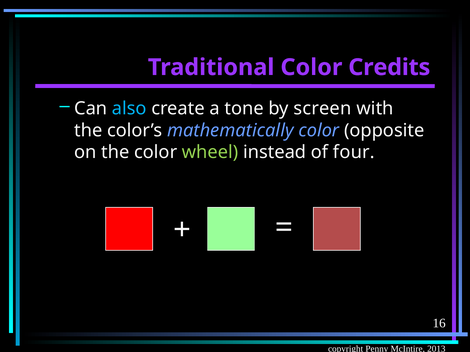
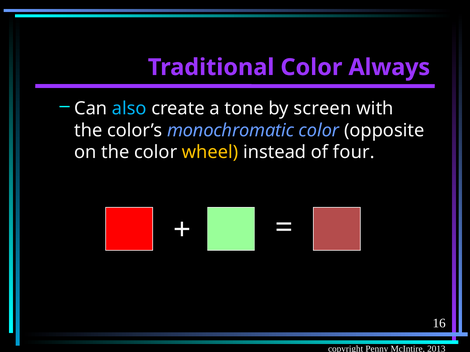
Credits: Credits -> Always (389, 67)
mathematically: mathematically -> monochromatic (231, 131)
wheel colour: light green -> yellow (210, 152)
